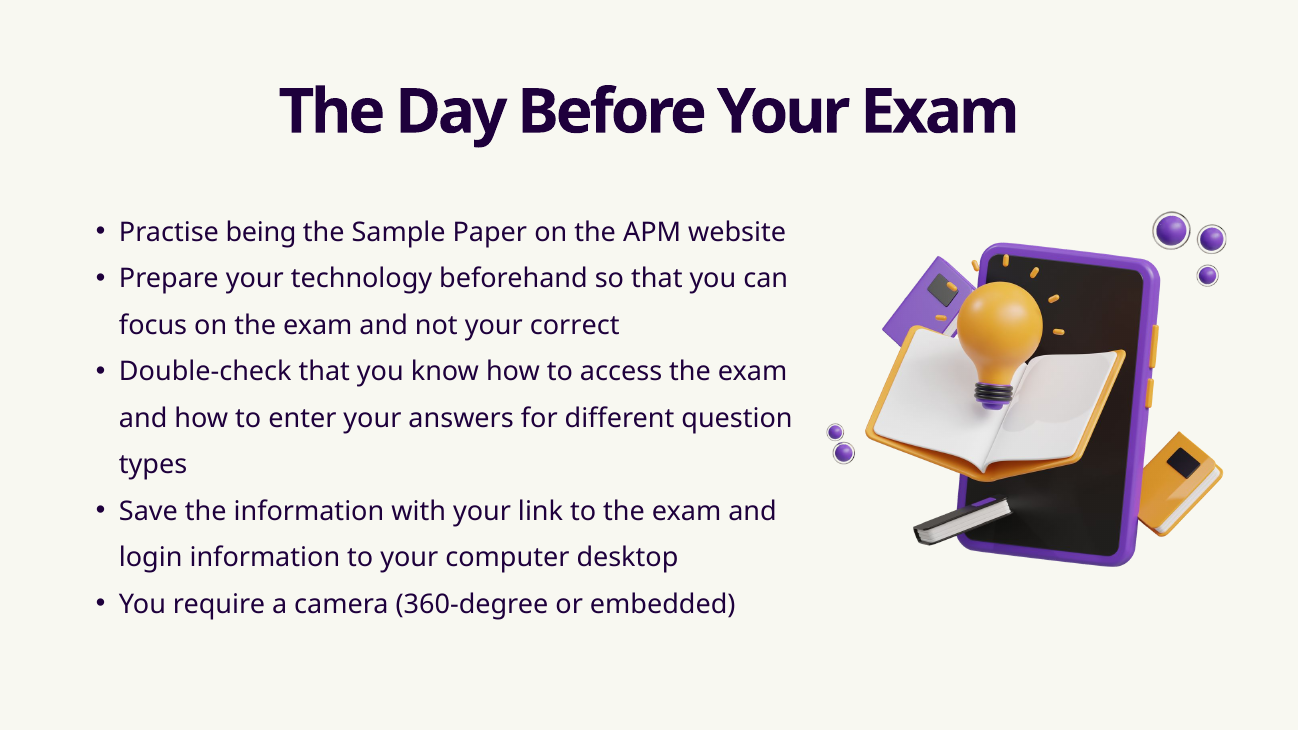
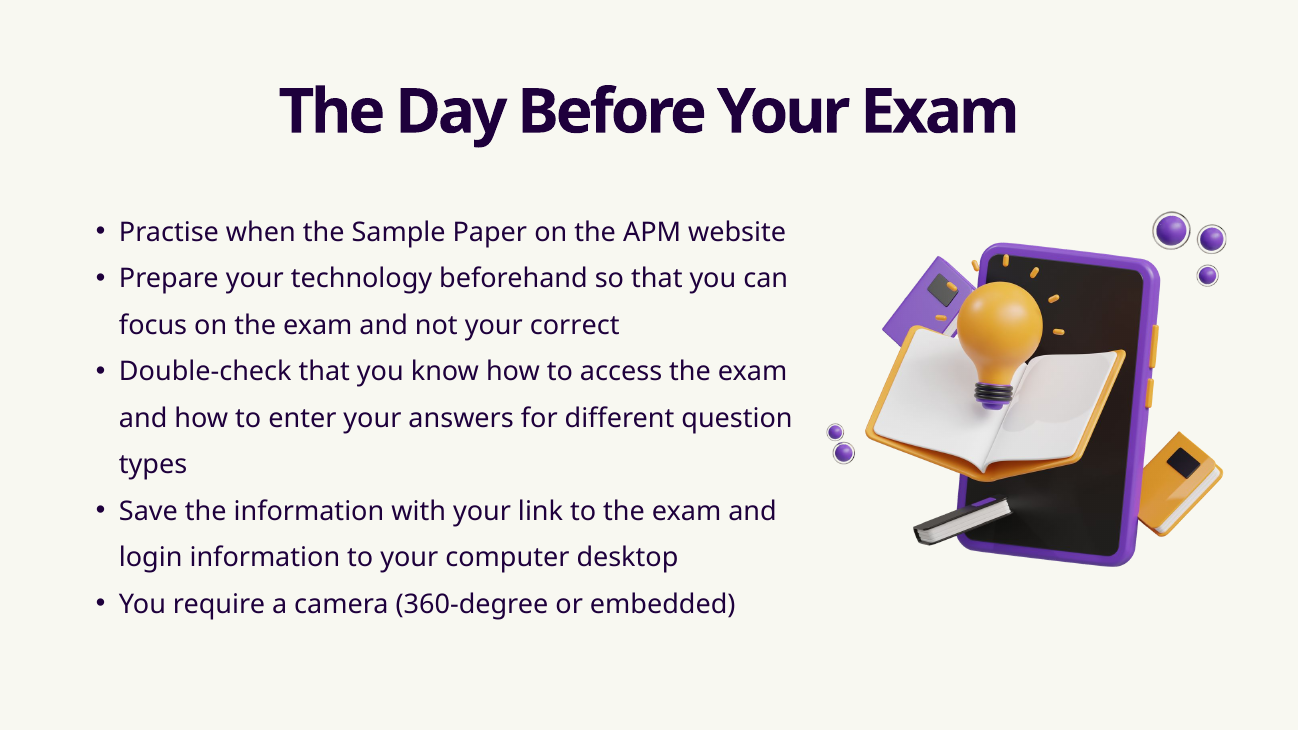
being: being -> when (261, 233)
